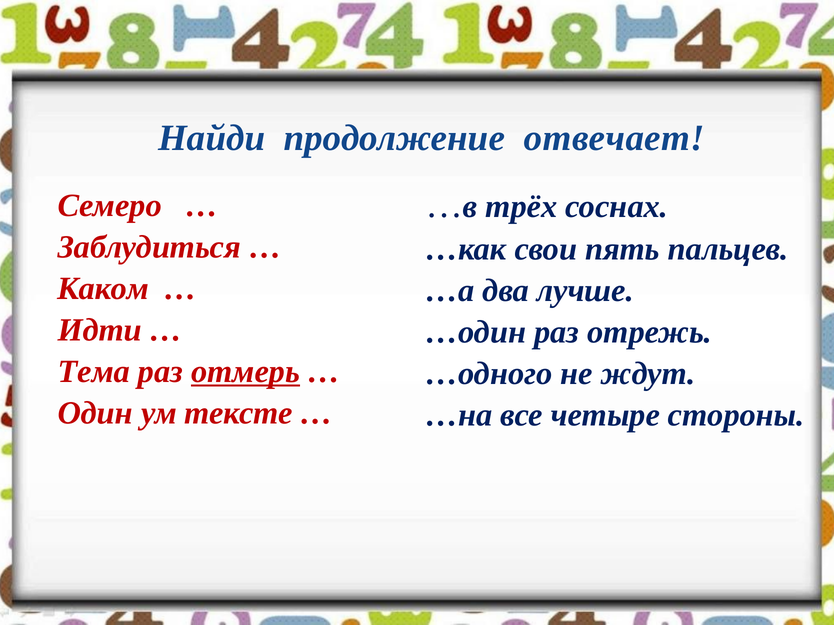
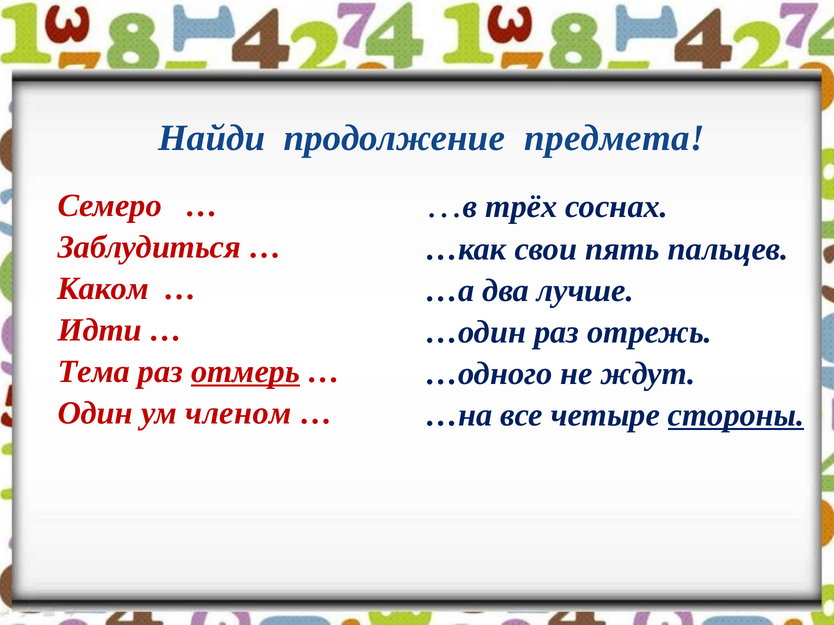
отвечает: отвечает -> предмета (614, 138)
тексте: тексте -> членом (238, 414)
стороны underline: none -> present (736, 415)
